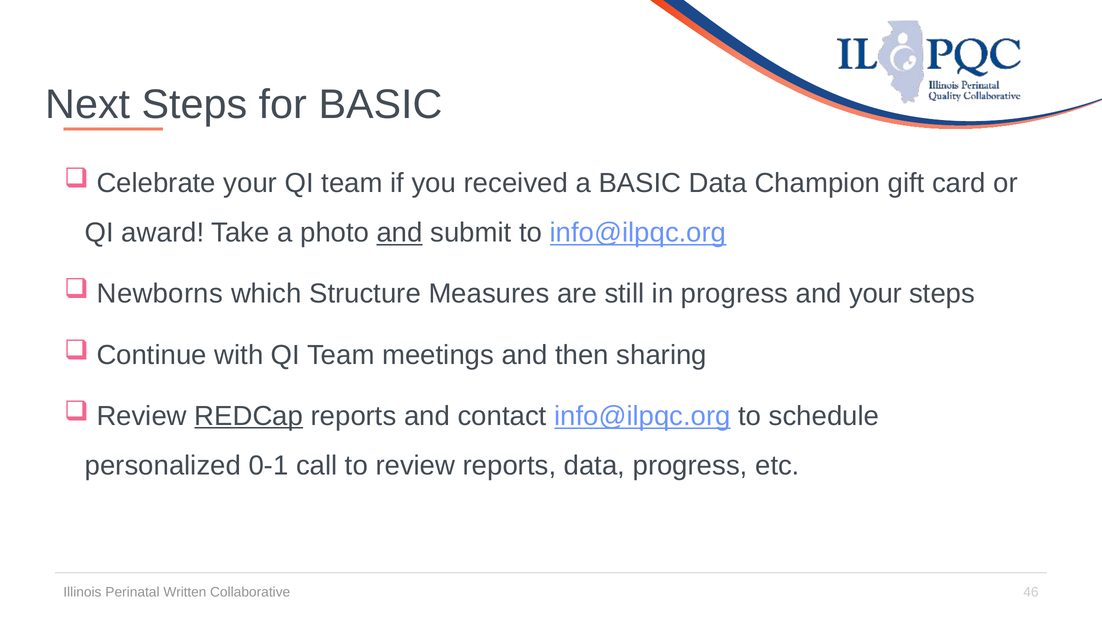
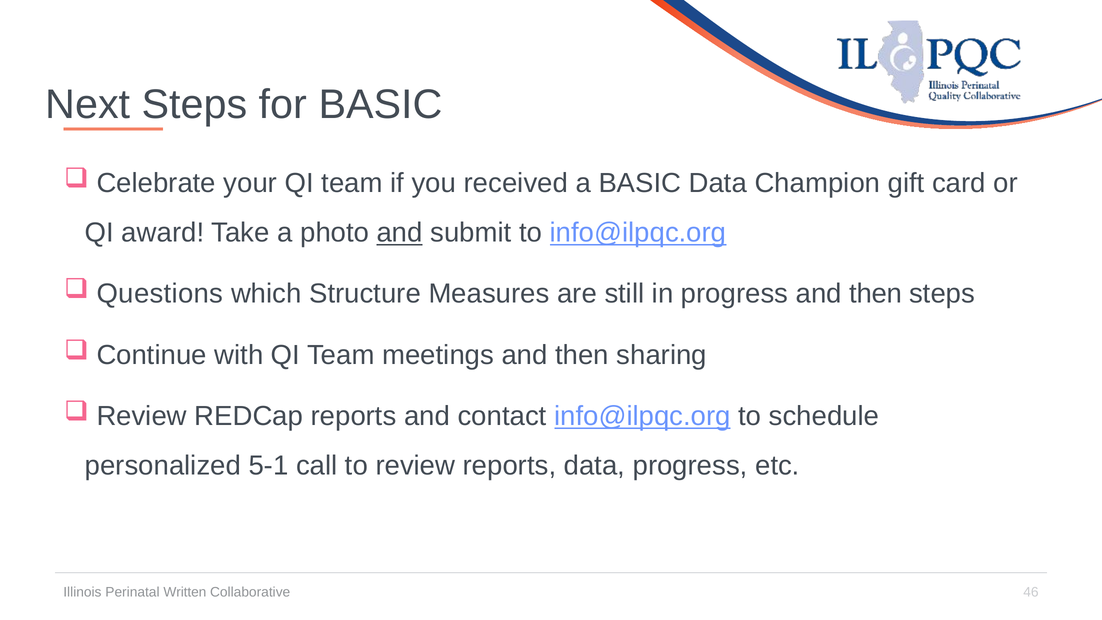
Newborns: Newborns -> Questions (160, 294)
progress and your: your -> then (876, 294)
REDCap underline: present -> none (249, 416)
0-1: 0-1 -> 5-1 (268, 466)
